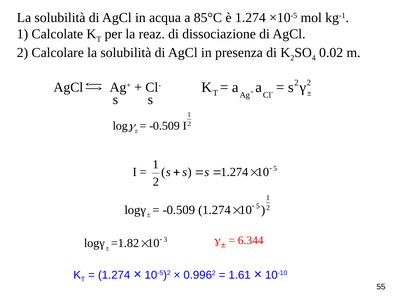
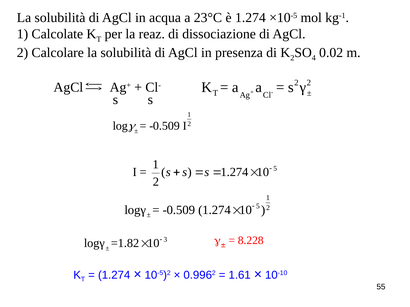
85°C: 85°C -> 23°C (208, 18)
6.344: 6.344 -> 8.228 (251, 241)
